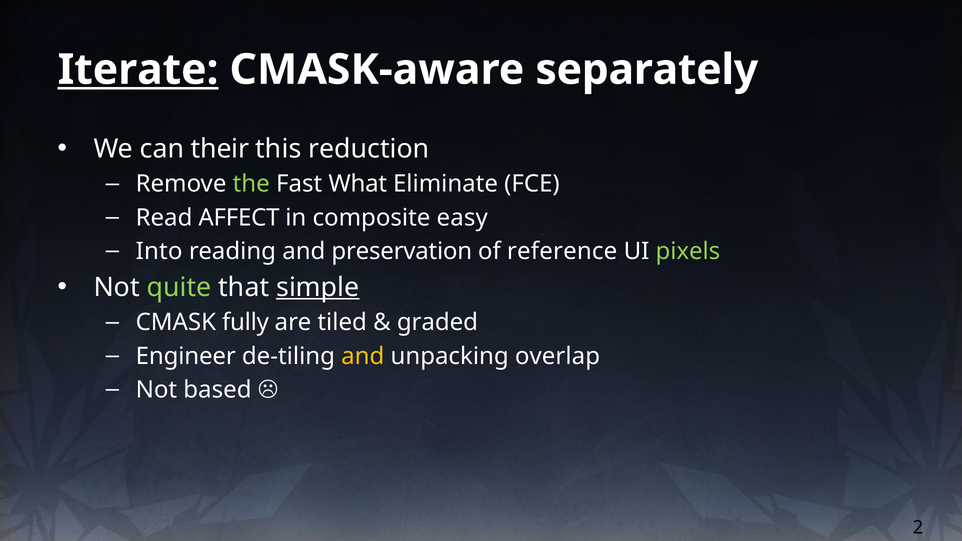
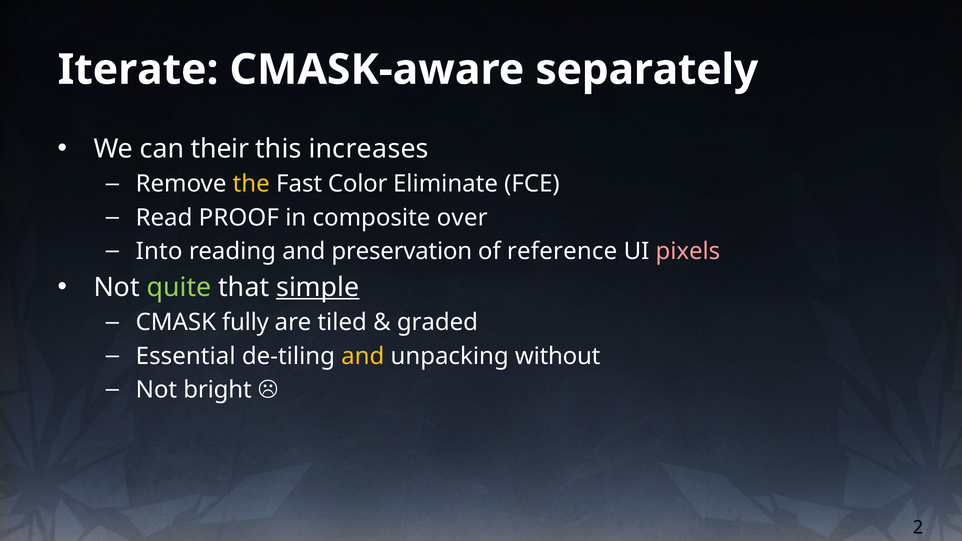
Iterate underline: present -> none (138, 70)
reduction: reduction -> increases (369, 149)
the colour: light green -> yellow (251, 184)
What: What -> Color (358, 184)
AFFECT: AFFECT -> PROOF (239, 218)
easy: easy -> over (462, 218)
pixels colour: light green -> pink (688, 251)
Engineer: Engineer -> Essential (186, 356)
overlap: overlap -> without (558, 356)
based: based -> bright (218, 390)
